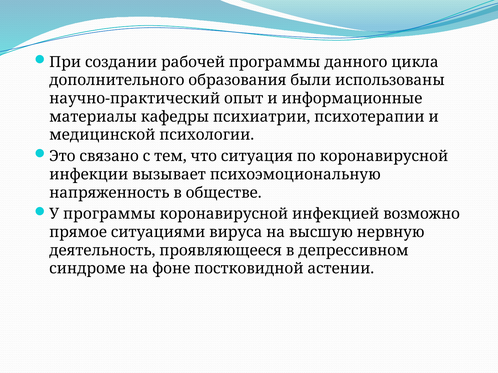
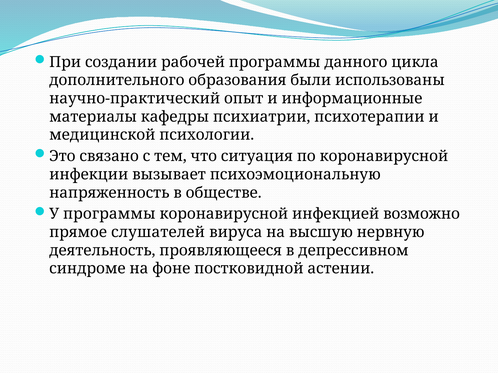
ситуациями: ситуациями -> слушателей (158, 232)
